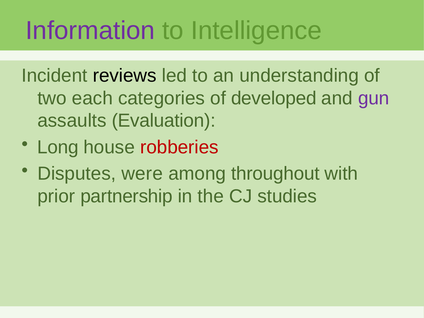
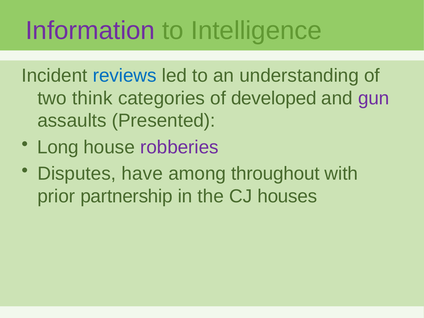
reviews colour: black -> blue (125, 76)
each: each -> think (92, 98)
Evaluation: Evaluation -> Presented (164, 121)
robberies colour: red -> purple (179, 147)
were: were -> have (142, 174)
studies: studies -> houses (287, 196)
